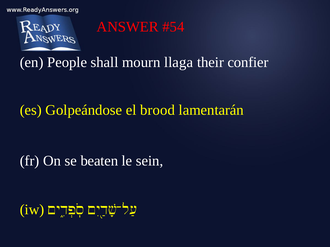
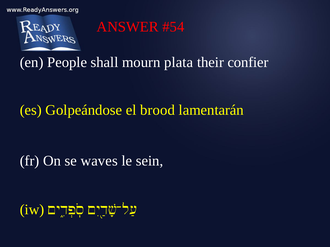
llaga: llaga -> plata (179, 62)
beaten: beaten -> waves (99, 161)
